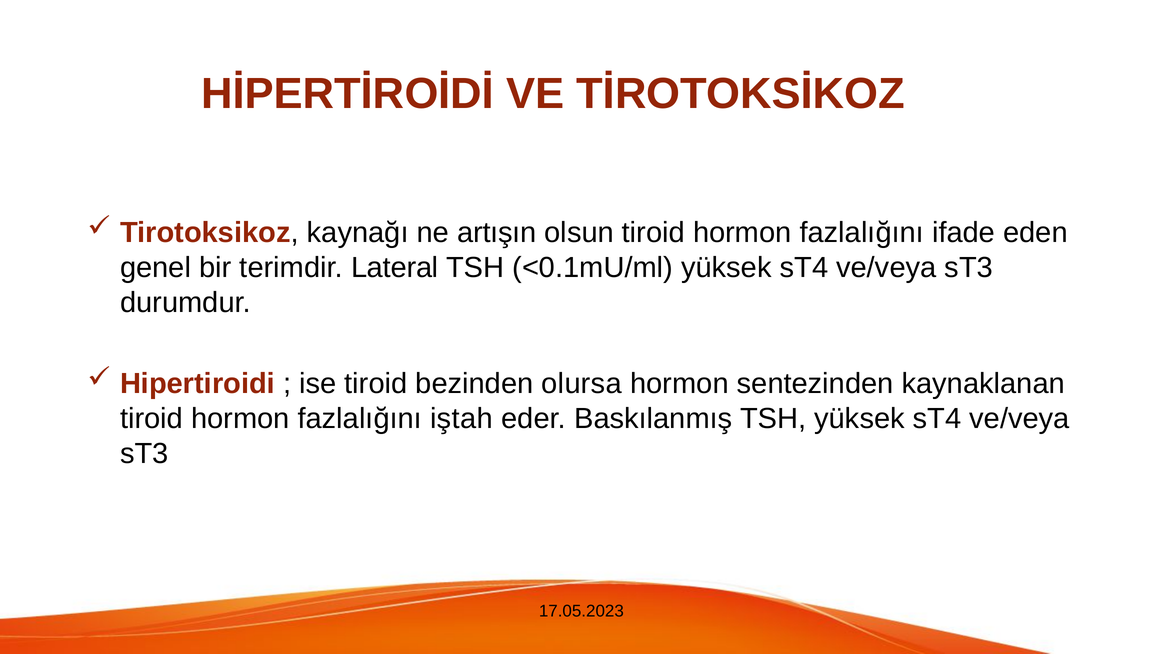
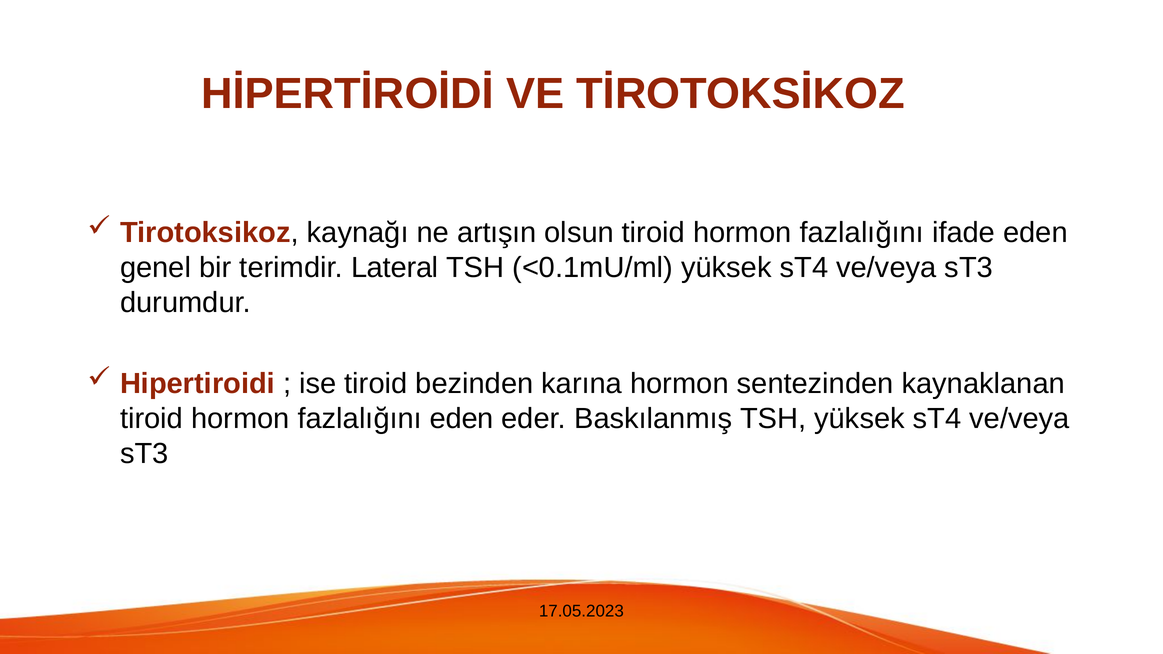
olursa: olursa -> karına (582, 384)
fazlalığını iştah: iştah -> eden (462, 419)
